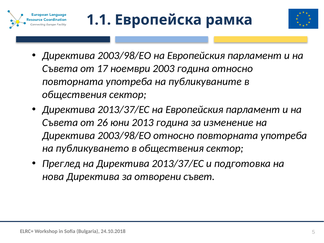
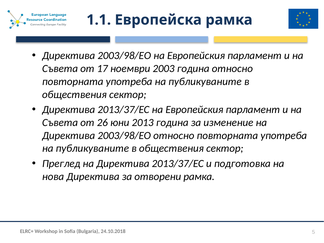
публикуването: публикуването -> публикуваните (92, 148)
отворени съвет: съвет -> рамка (199, 177)
